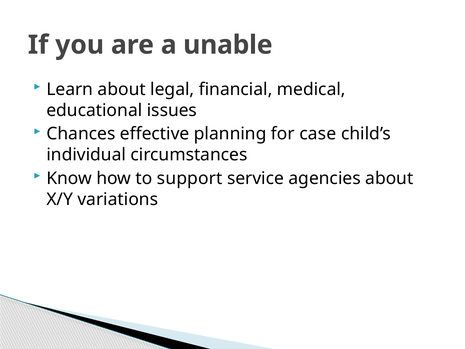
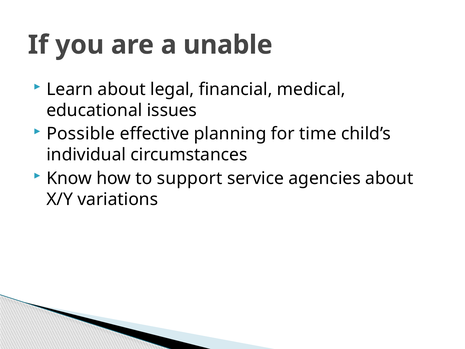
Chances: Chances -> Possible (81, 134)
case: case -> time (318, 134)
